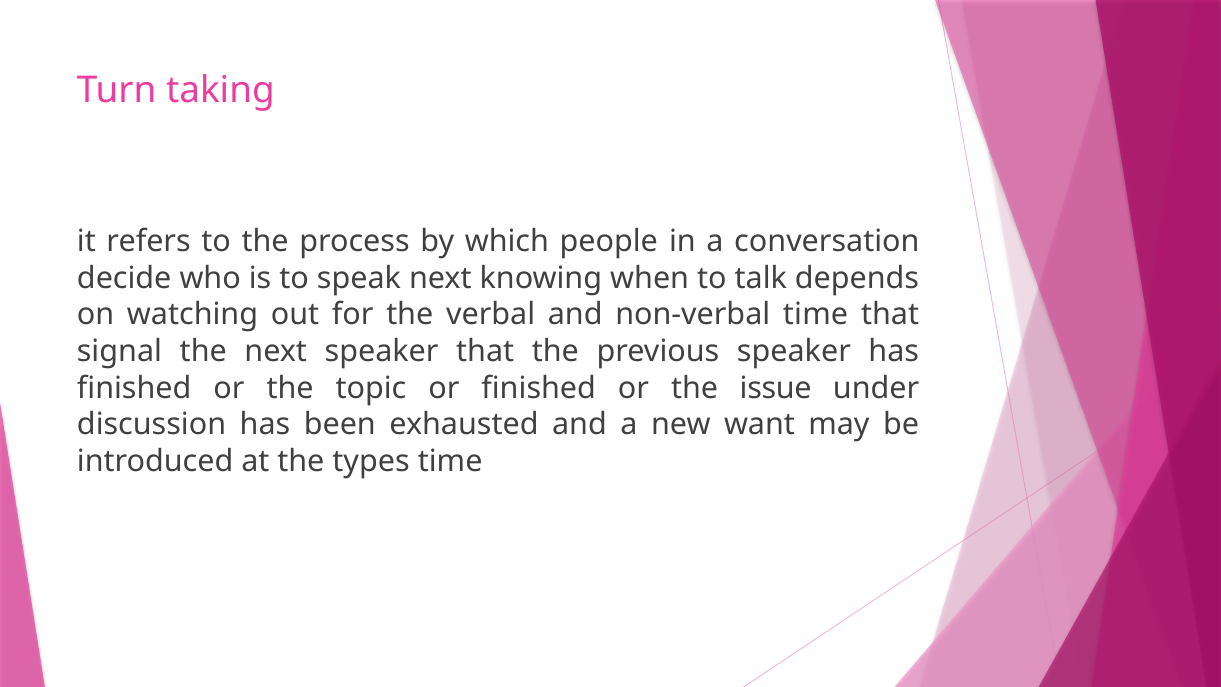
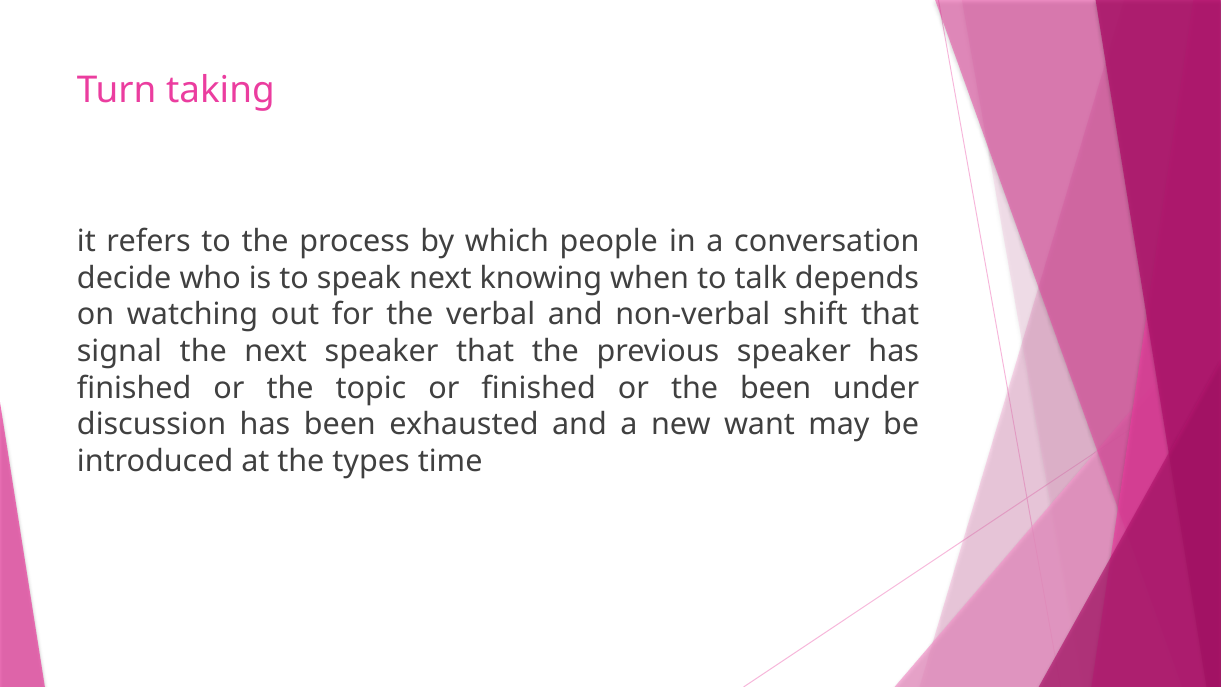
non-verbal time: time -> shift (816, 315)
the issue: issue -> been (776, 388)
